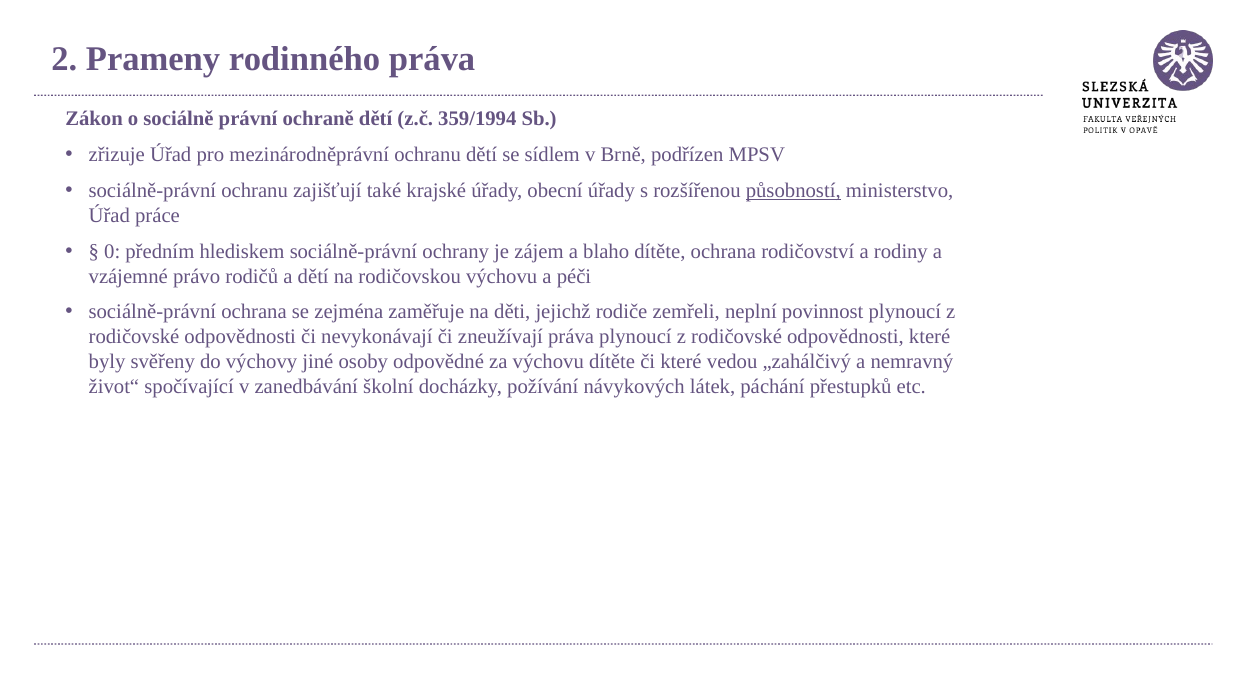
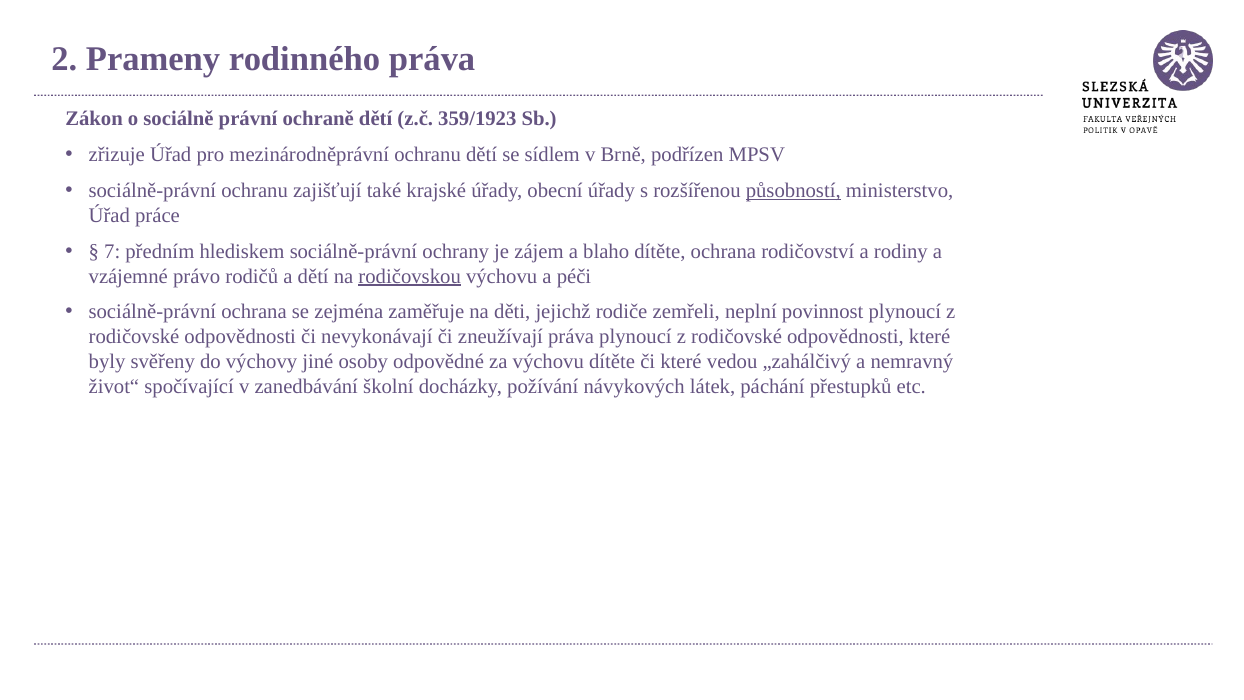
359/1994: 359/1994 -> 359/1923 (477, 118)
0: 0 -> 7 (112, 251)
rodičovskou underline: none -> present (410, 276)
